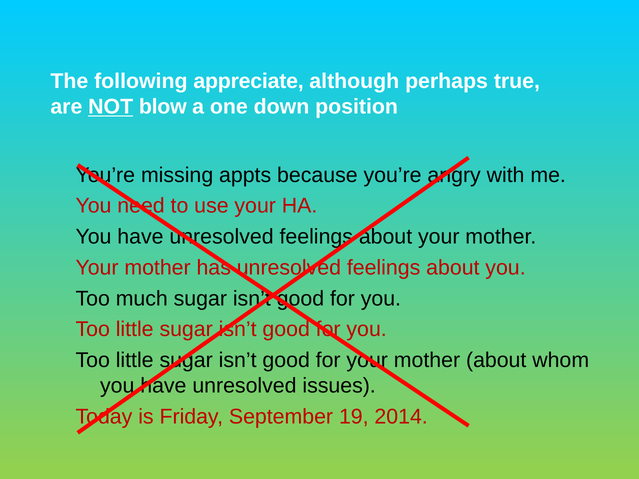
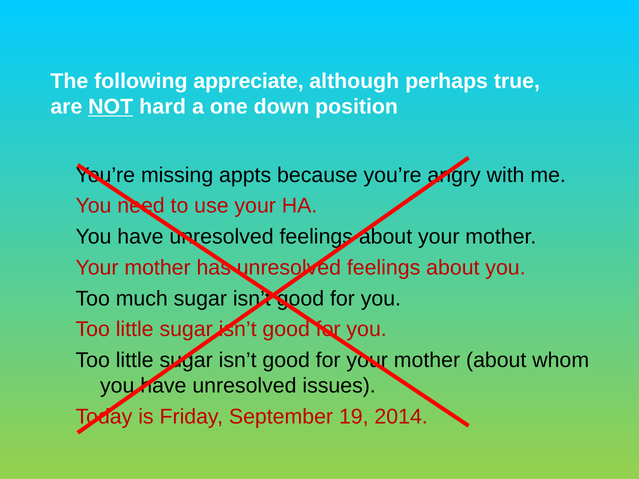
blow: blow -> hard (163, 107)
